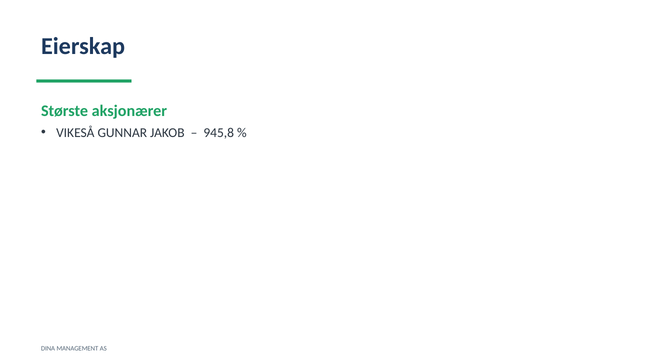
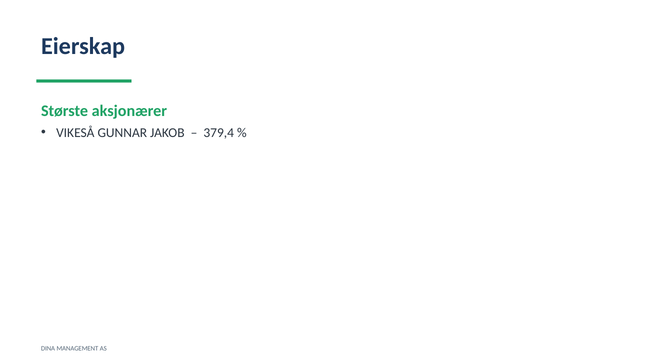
945,8: 945,8 -> 379,4 (219, 133)
